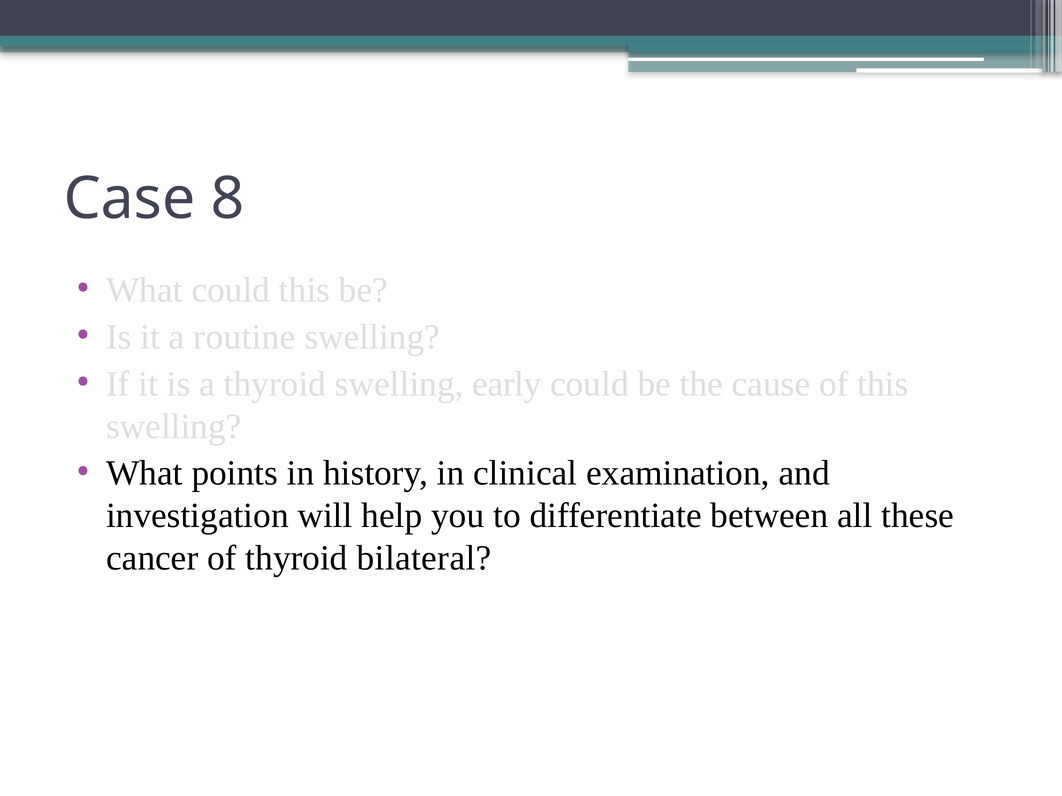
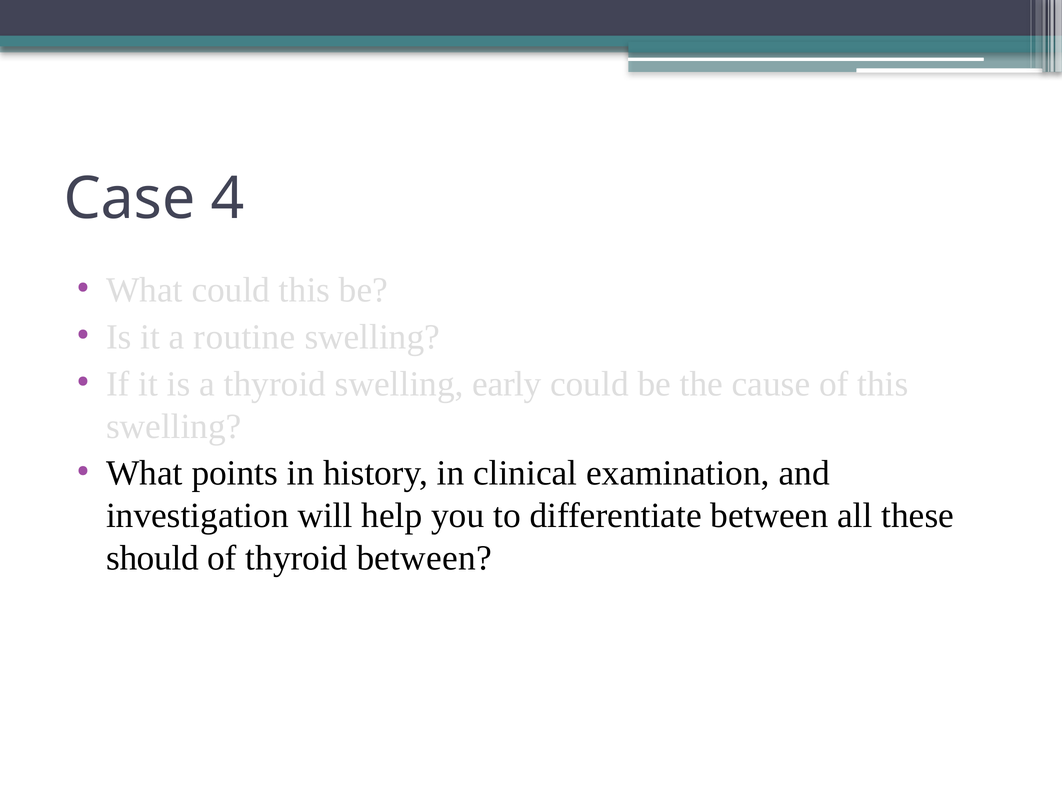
8: 8 -> 4 (228, 199)
cancer: cancer -> should (152, 558)
thyroid bilateral: bilateral -> between (424, 558)
